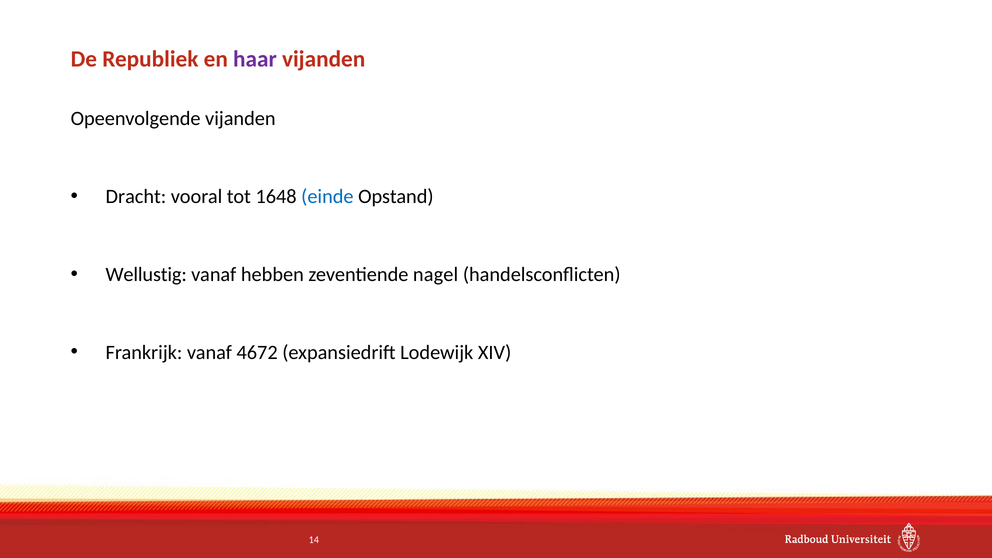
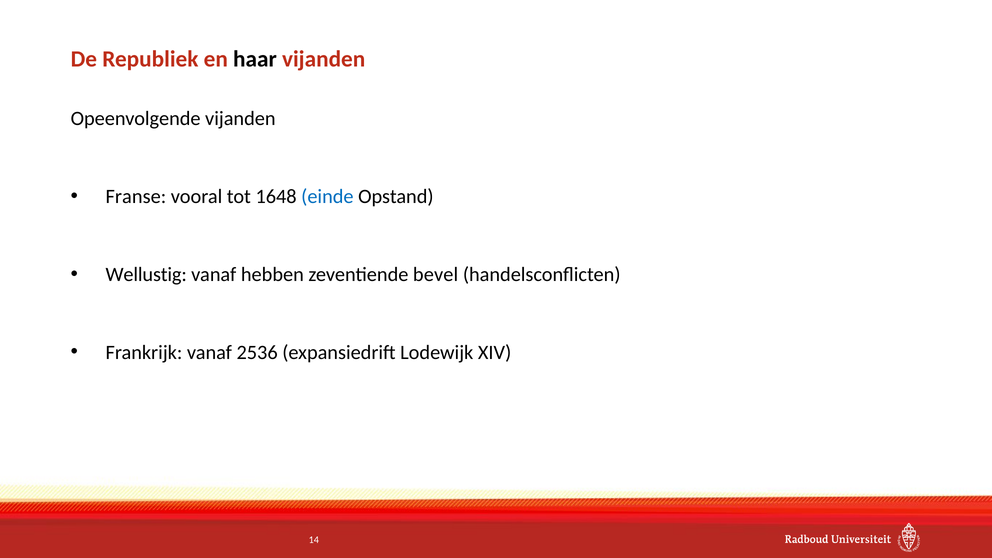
haar colour: purple -> black (255, 59)
Dracht: Dracht -> Franse (136, 197)
nagel: nagel -> bevel (436, 274)
4672: 4672 -> 2536 (257, 352)
